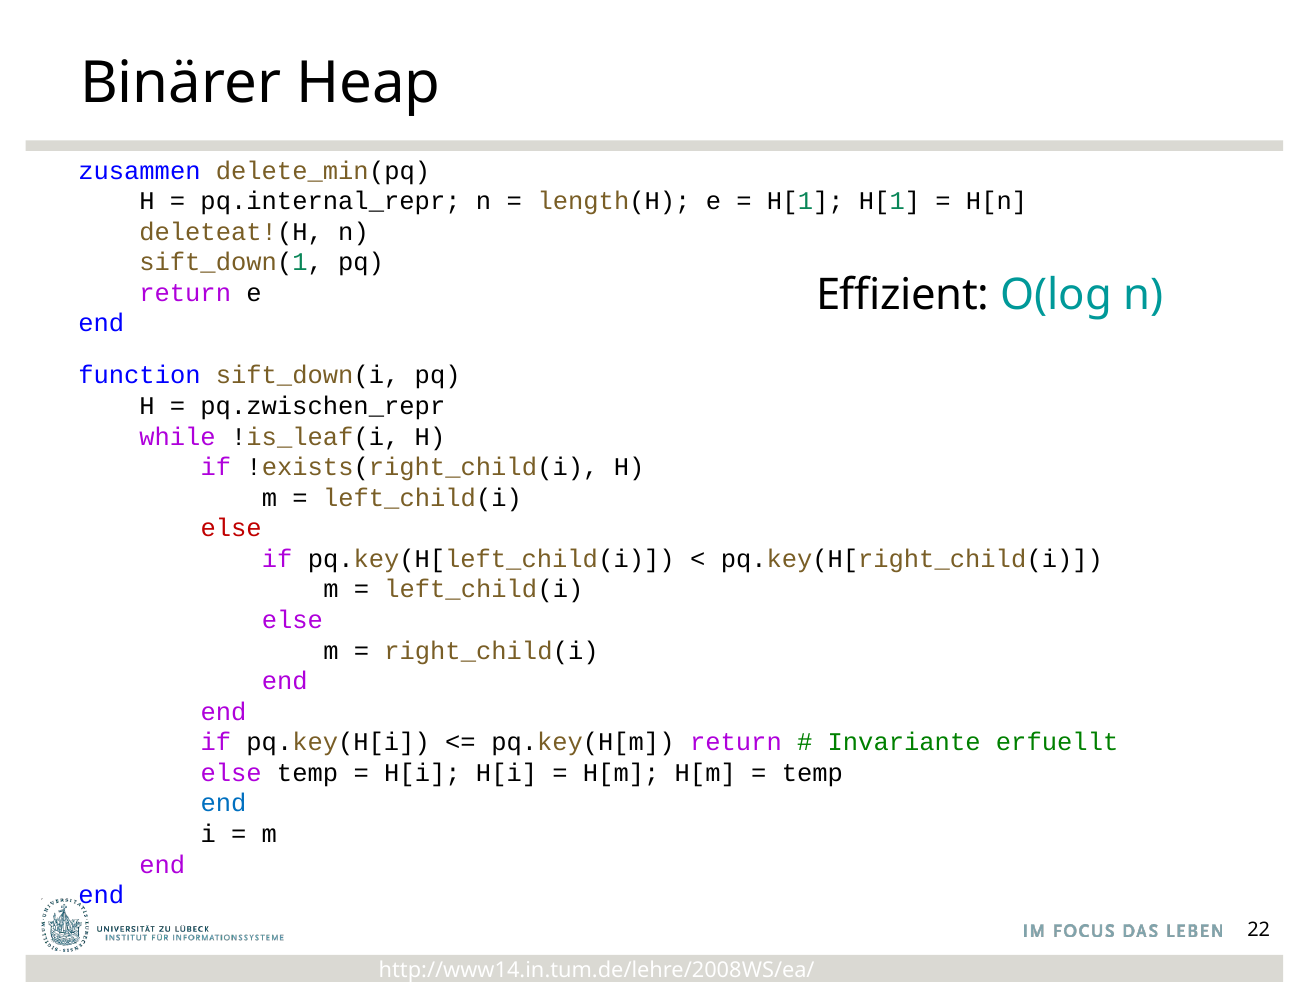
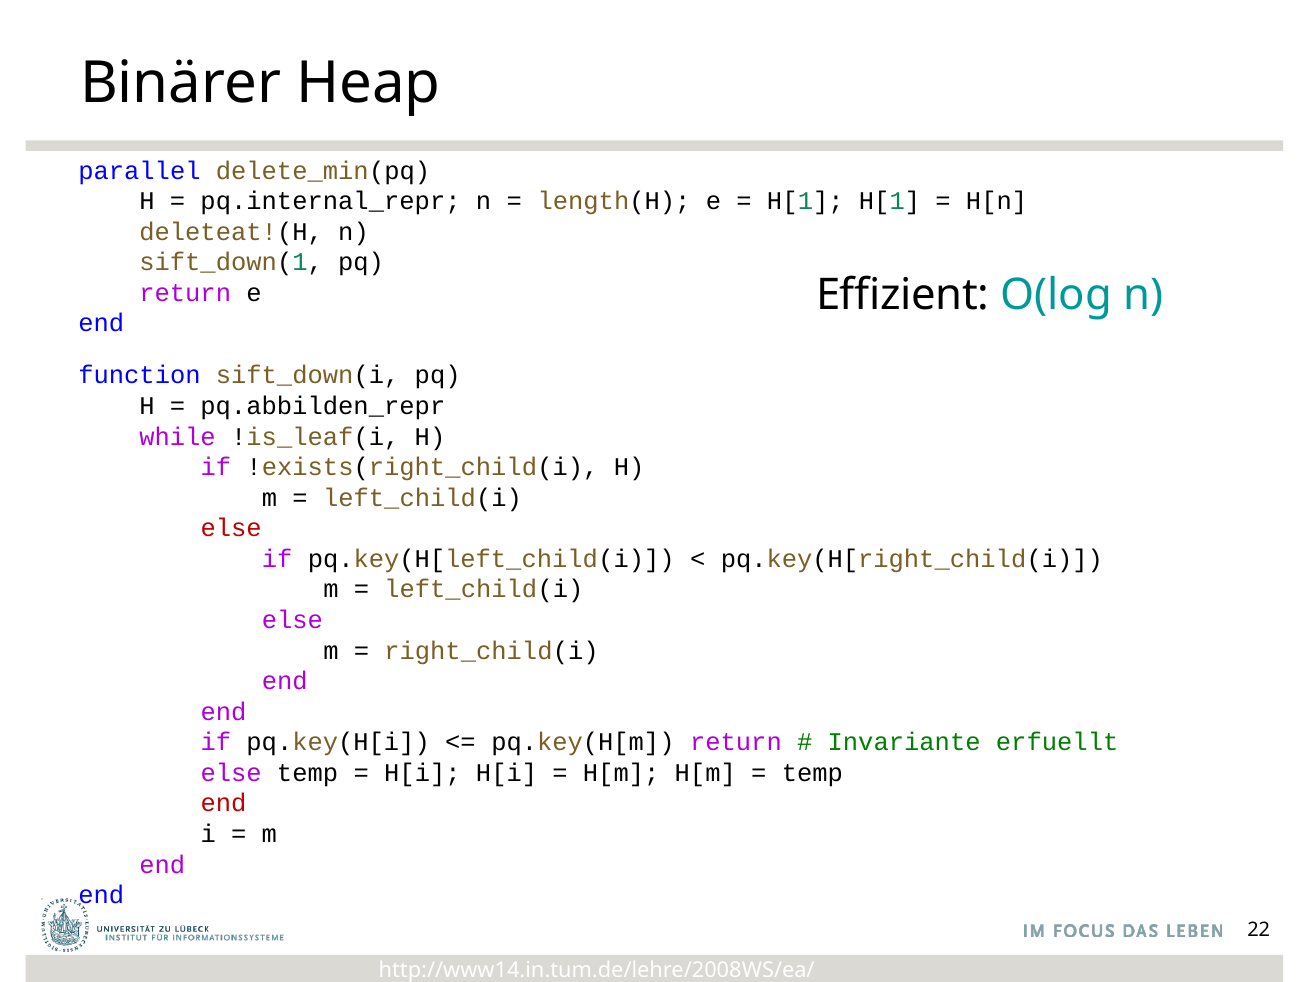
zusammen: zusammen -> parallel (139, 171)
pq.zwischen_repr: pq.zwischen_repr -> pq.abbilden_repr (323, 406)
end colour: blue -> red (224, 803)
